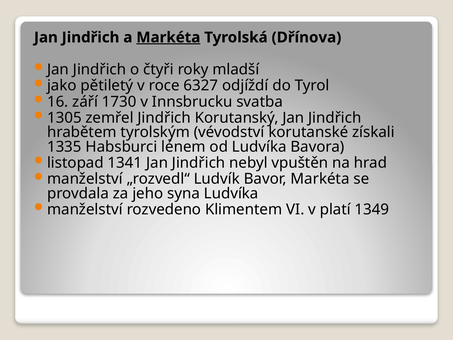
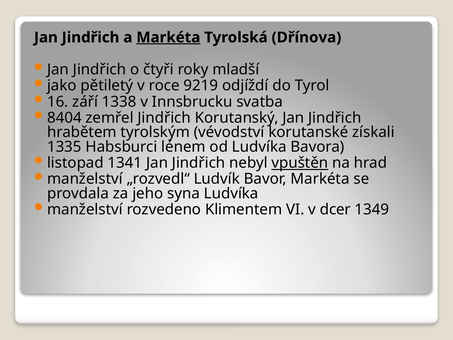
6327: 6327 -> 9219 (201, 86)
1730: 1730 -> 1338 (119, 102)
1305: 1305 -> 8404 (64, 118)
vpuštěn underline: none -> present (300, 163)
platí: platí -> dcer (335, 209)
